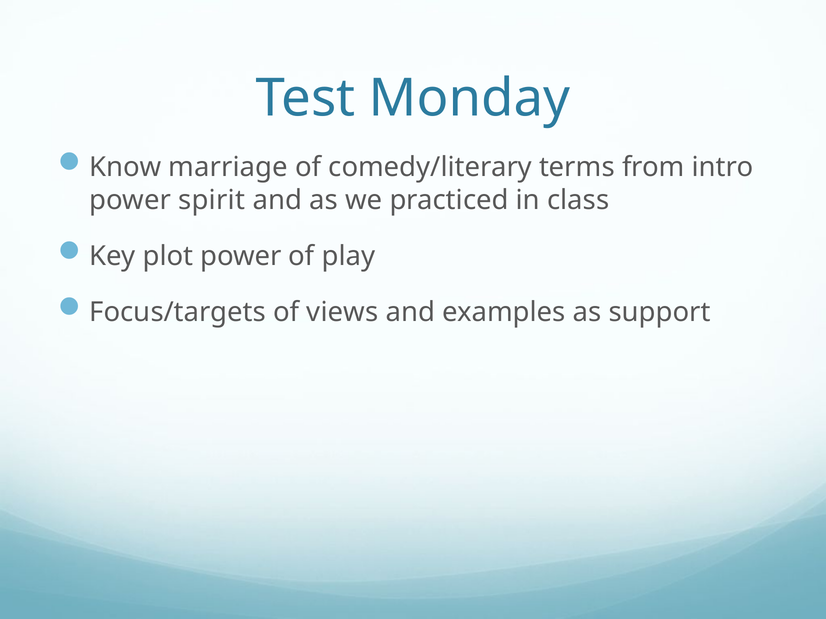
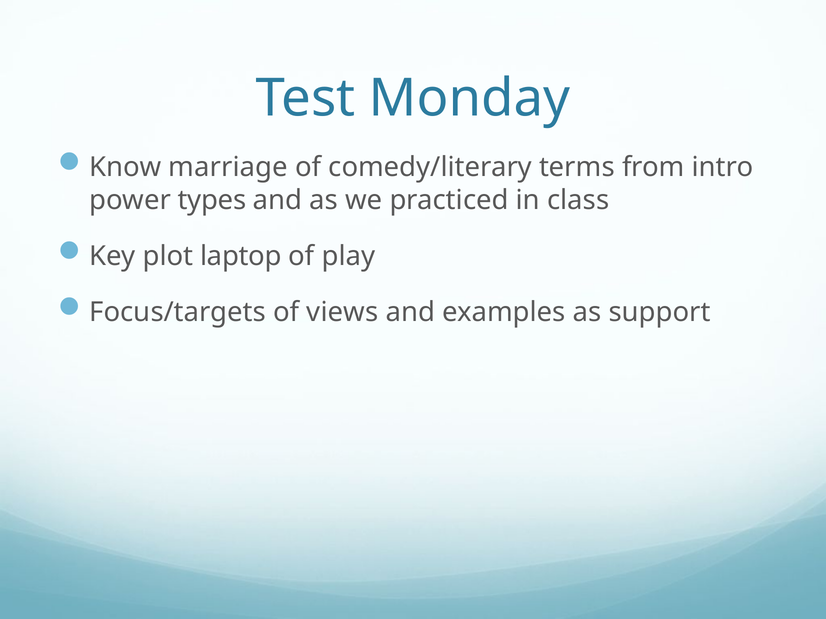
spirit: spirit -> types (212, 200)
plot power: power -> laptop (241, 256)
